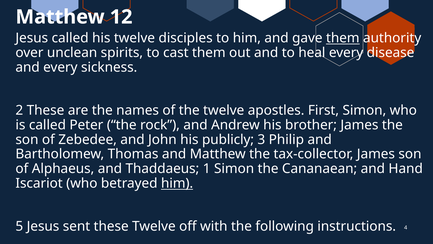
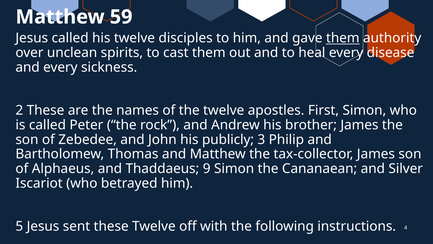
12: 12 -> 59 (121, 17)
1: 1 -> 9 (207, 169)
Hand: Hand -> Silver (406, 169)
him underline: present -> none (177, 183)
